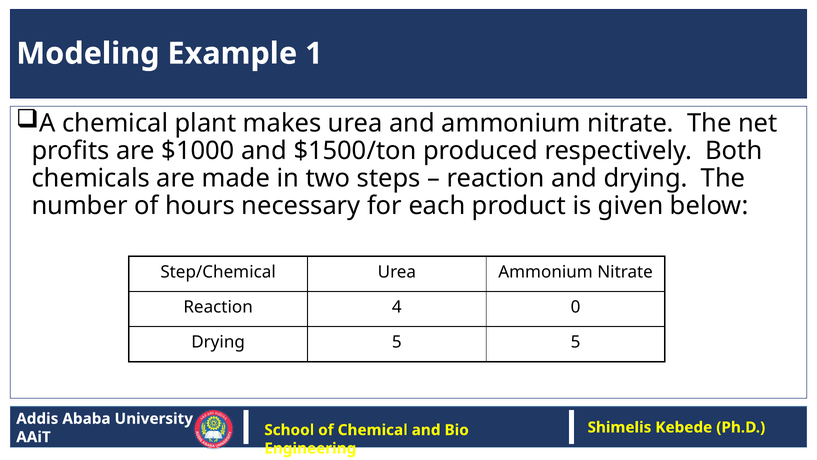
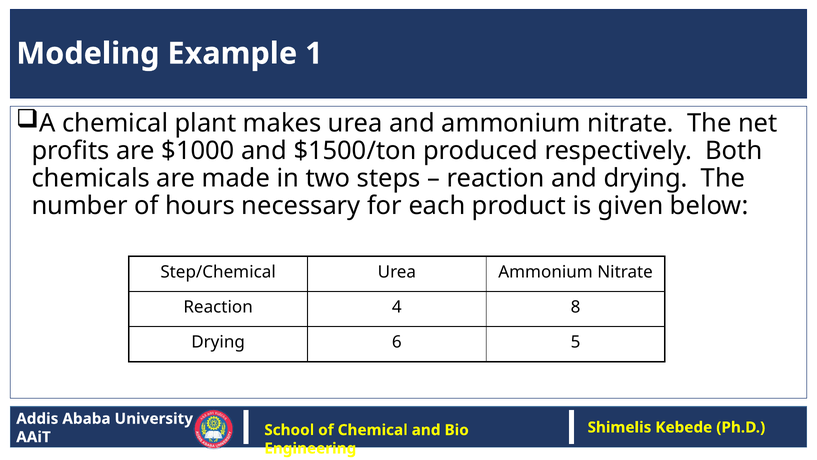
0: 0 -> 8 (576, 307)
Drying 5: 5 -> 6 (397, 342)
